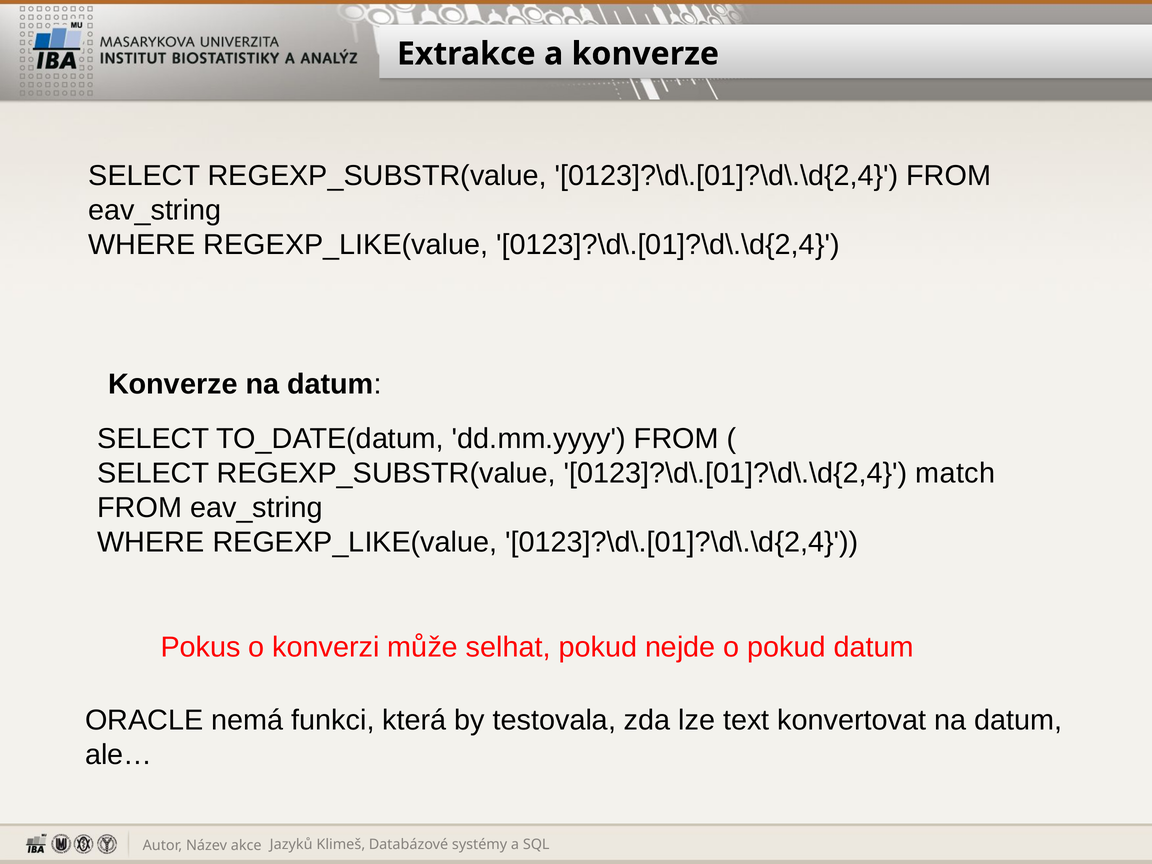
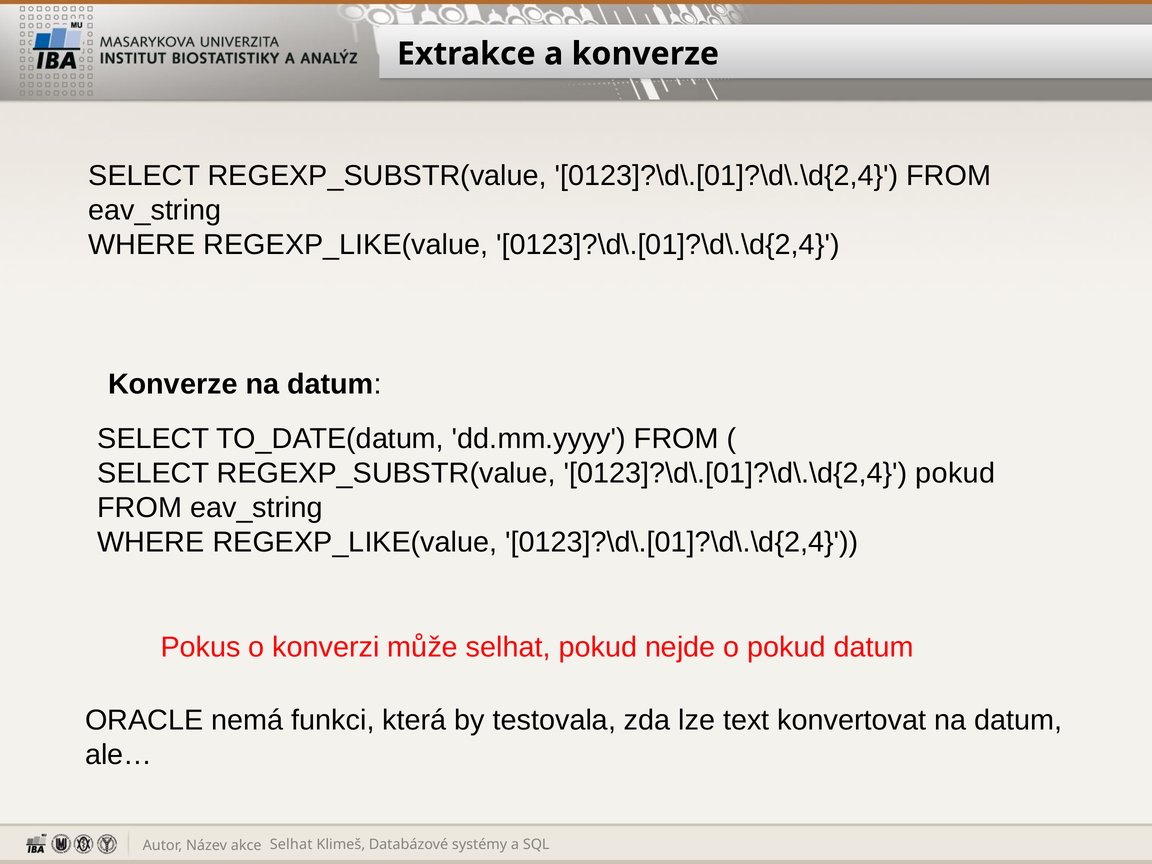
0123]?\d\.[01]?\d\.\d{2,4 match: match -> pokud (955, 473)
Jazyků: Jazyků -> Selhat (291, 845)
